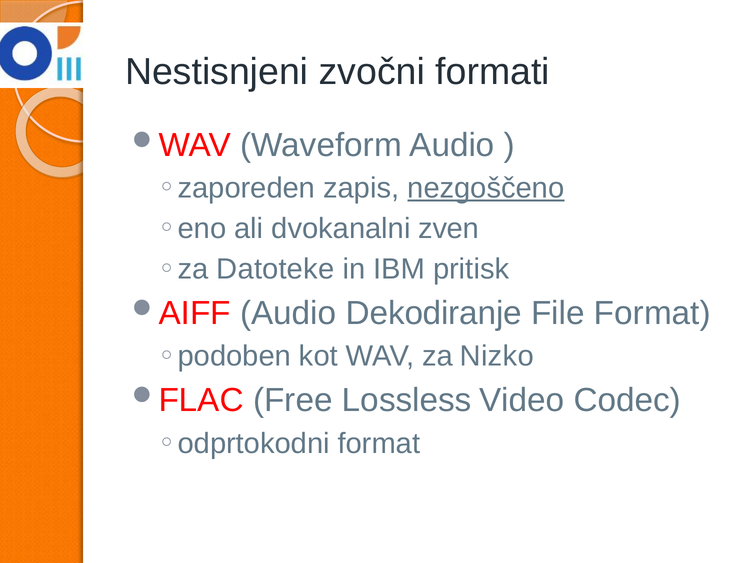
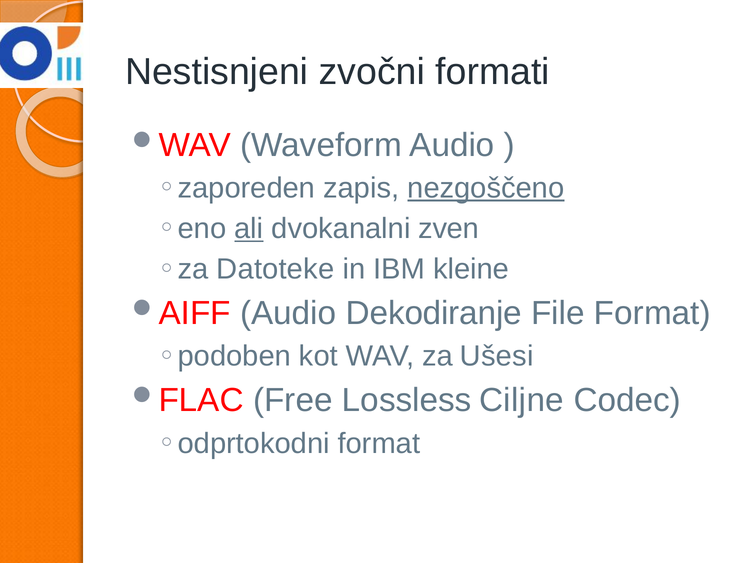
ali underline: none -> present (249, 228)
pritisk: pritisk -> kleine (471, 269)
Nizko: Nizko -> Ušesi (497, 356)
Video: Video -> Ciljne (521, 400)
